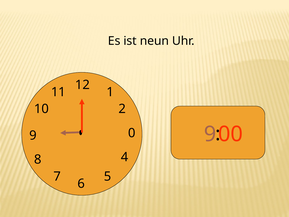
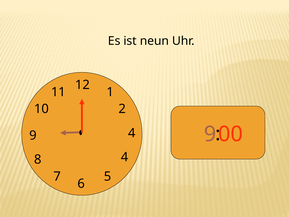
9 0: 0 -> 4 (132, 133)
